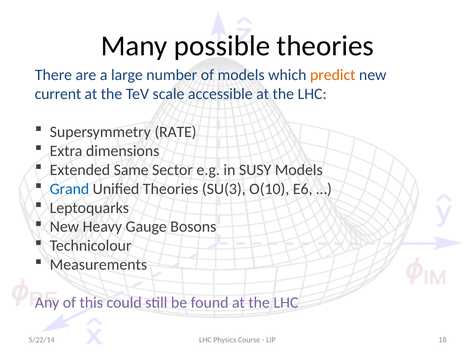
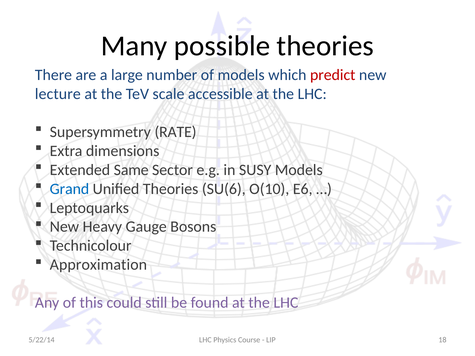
predict colour: orange -> red (333, 75)
current: current -> lecture (58, 94)
SU(3: SU(3 -> SU(6 (224, 189)
Measurements: Measurements -> Approximation (98, 265)
